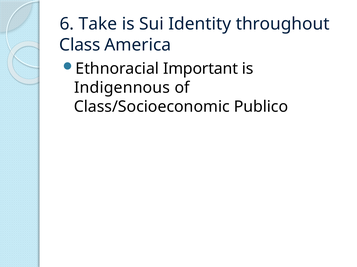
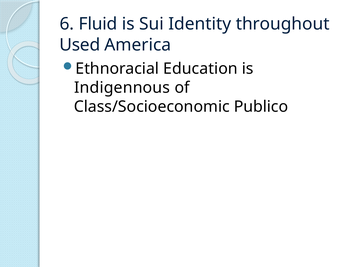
Take: Take -> Fluid (98, 24)
Class: Class -> Used (80, 45)
Important: Important -> Education (200, 69)
